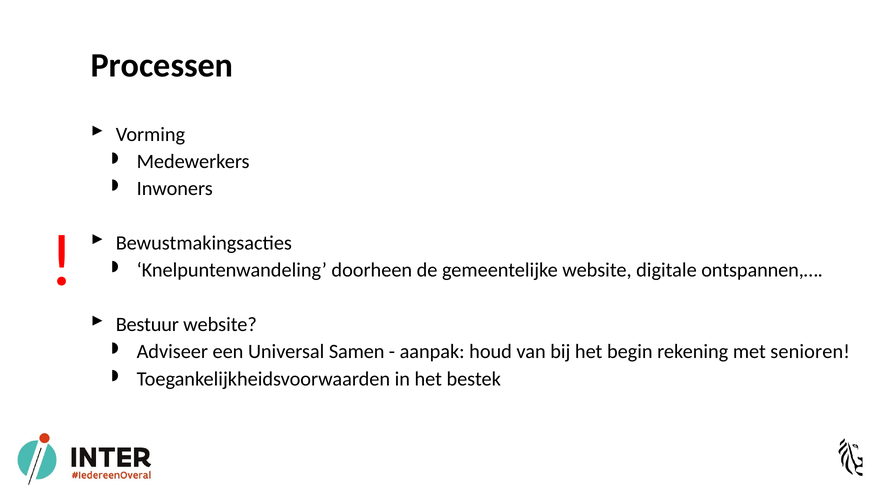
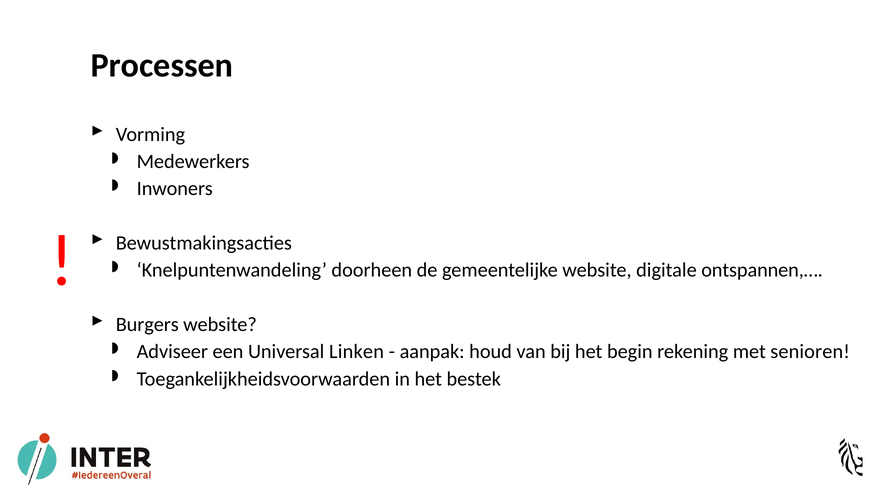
Bestuur: Bestuur -> Burgers (147, 324)
Samen: Samen -> Linken (357, 352)
